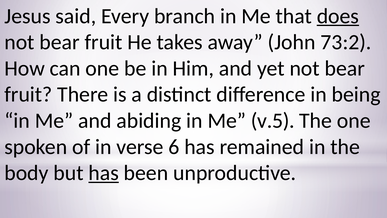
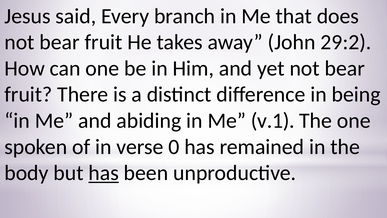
does underline: present -> none (338, 16)
73:2: 73:2 -> 29:2 (346, 42)
v.5: v.5 -> v.1 (273, 121)
6: 6 -> 0 (174, 147)
